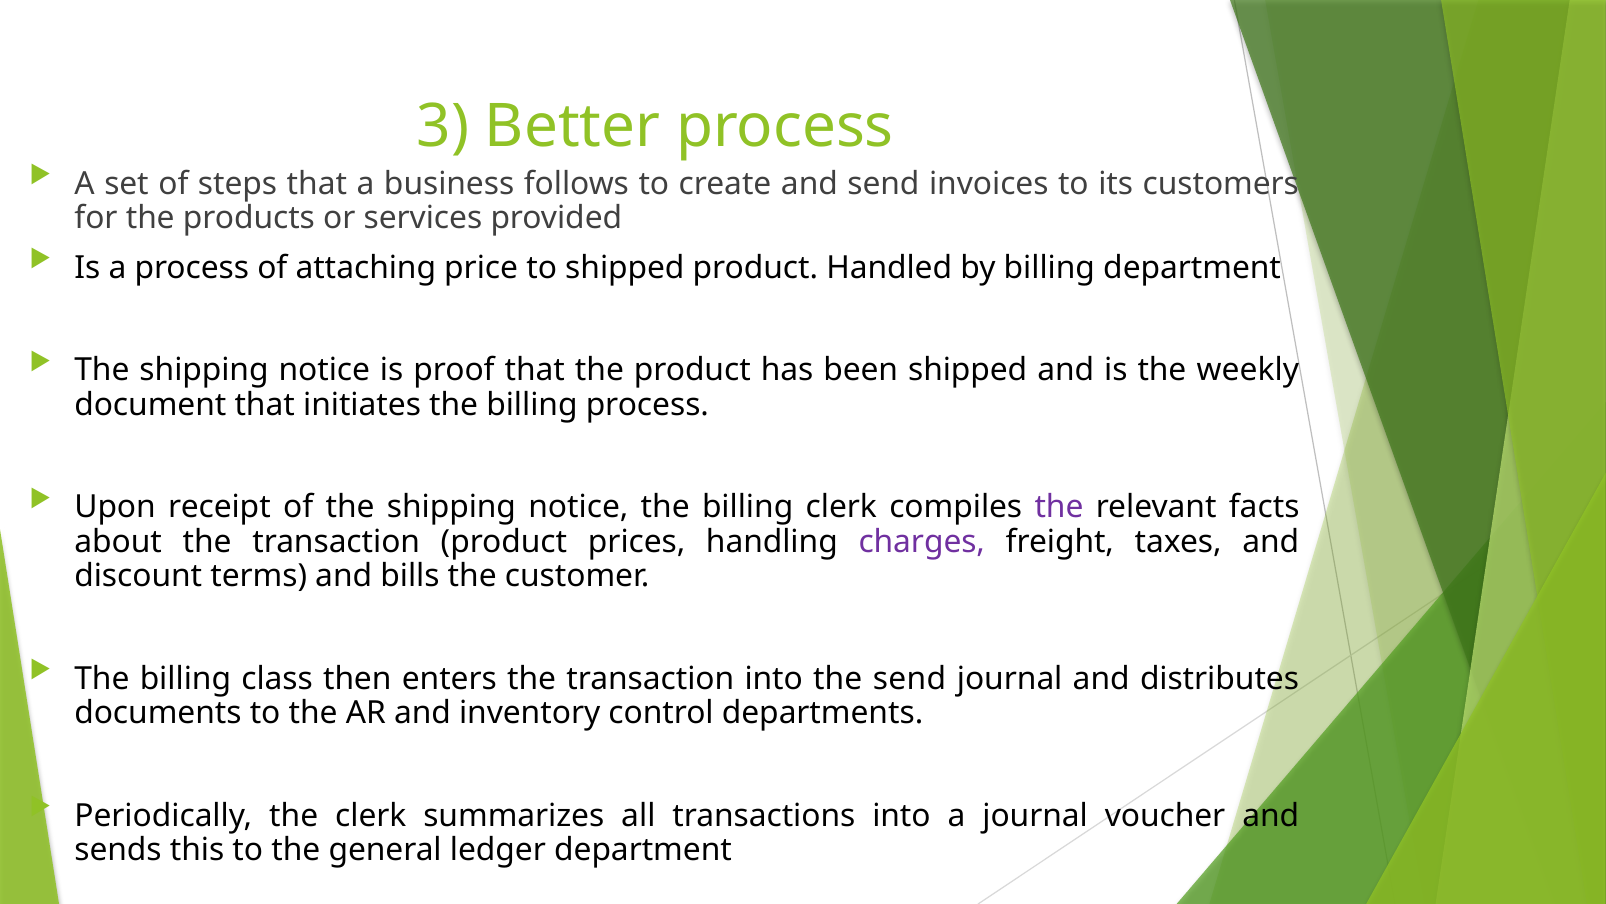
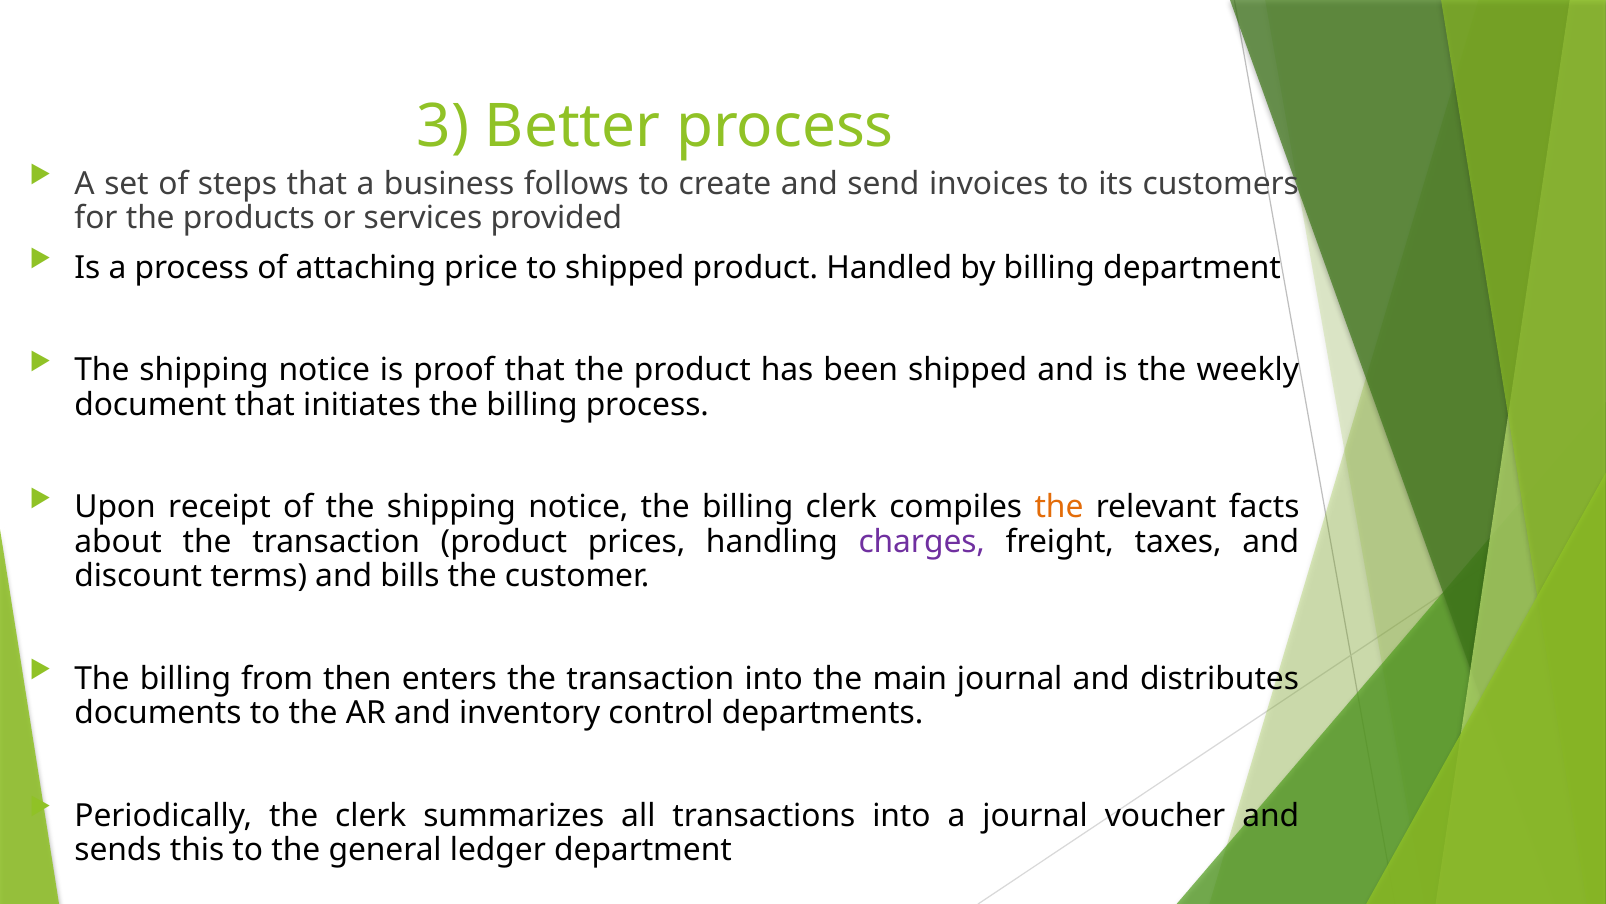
the colour: purple -> orange (1059, 507)
class: class -> from (277, 678)
the send: send -> main (910, 678)
